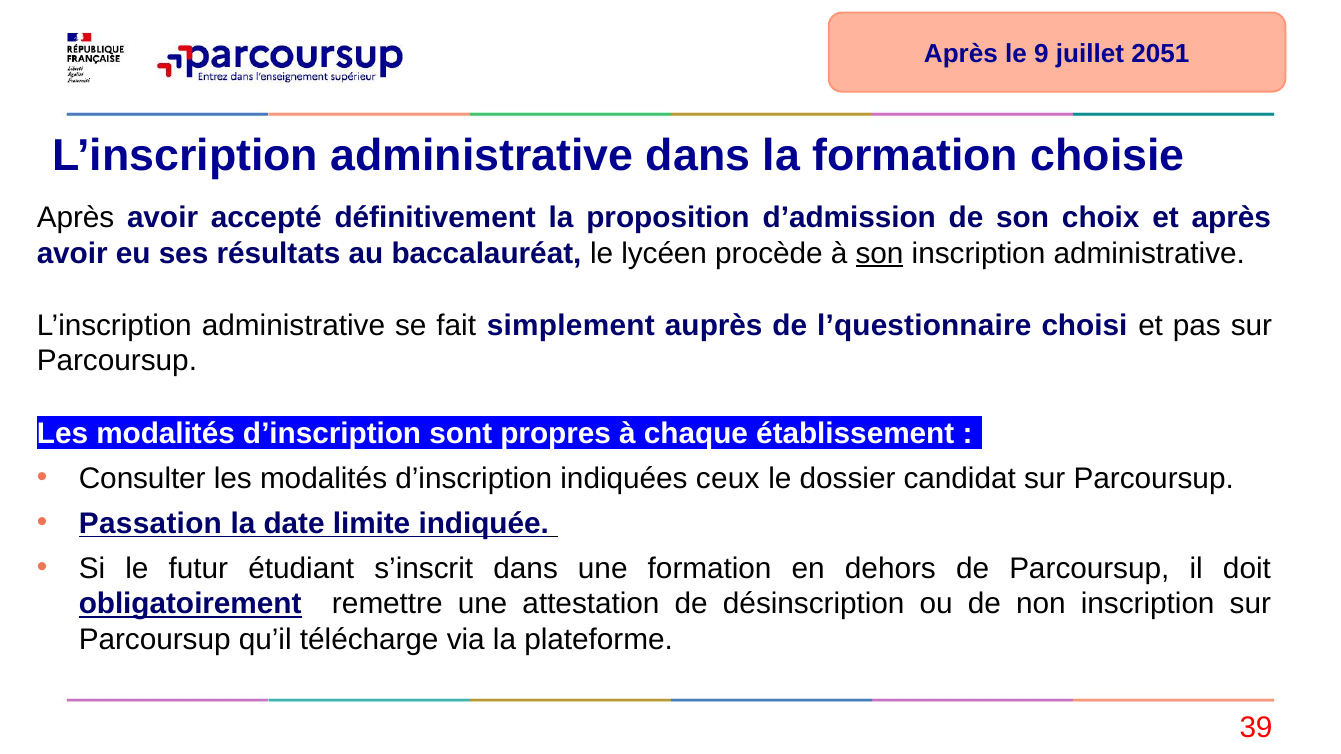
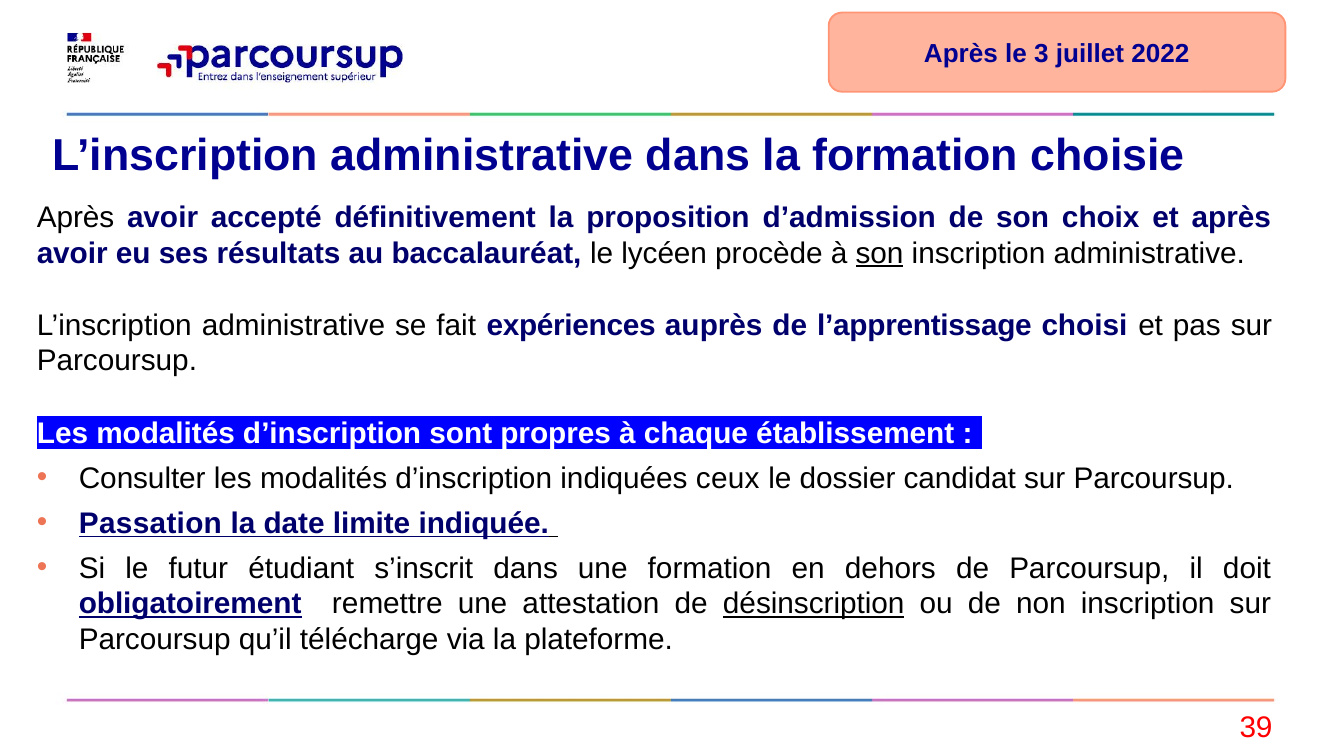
9: 9 -> 3 (1041, 54)
2051: 2051 -> 2022 (1160, 54)
simplement: simplement -> expériences (571, 325)
l’questionnaire: l’questionnaire -> l’apprentissage (924, 325)
désinscription underline: none -> present (814, 604)
